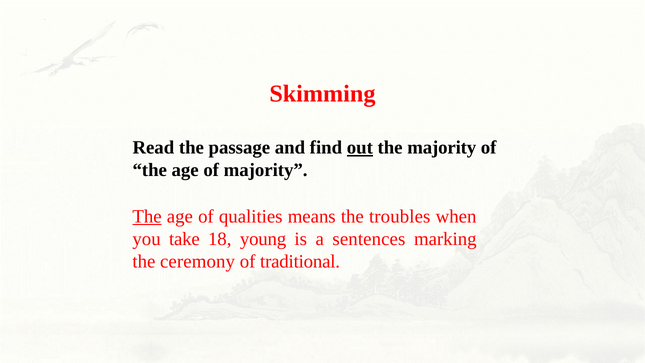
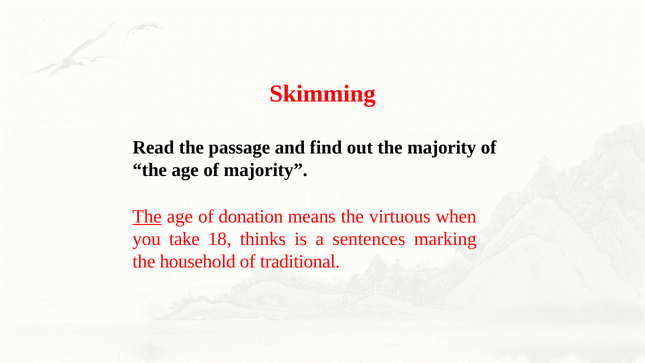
out underline: present -> none (360, 148)
qualities: qualities -> donation (251, 216)
troubles: troubles -> virtuous (400, 216)
young: young -> thinks (263, 239)
ceremony: ceremony -> household (198, 261)
